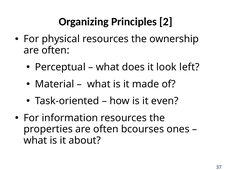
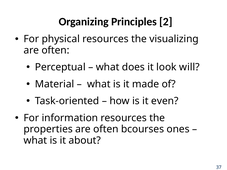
ownership: ownership -> visualizing (174, 39)
left: left -> will (189, 67)
